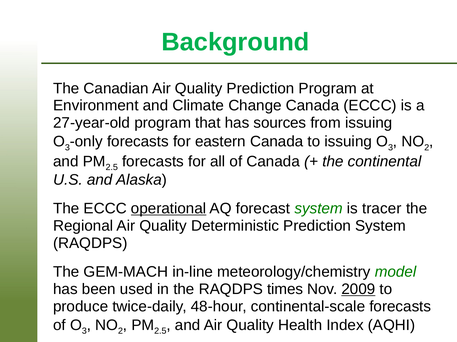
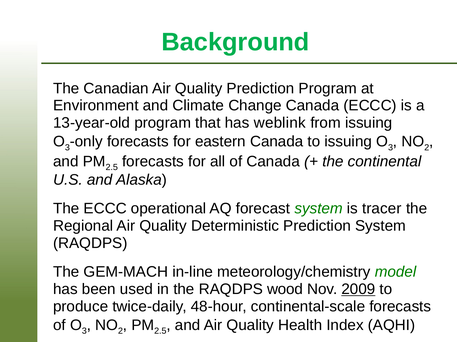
27-year-old: 27-year-old -> 13-year-old (92, 123)
sources: sources -> weblink (280, 123)
operational underline: present -> none (169, 209)
times: times -> wood (285, 290)
